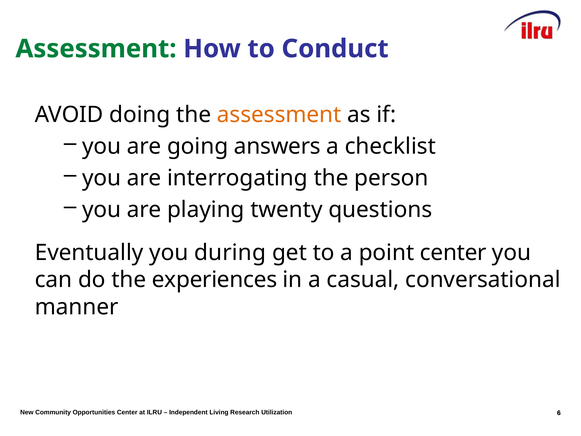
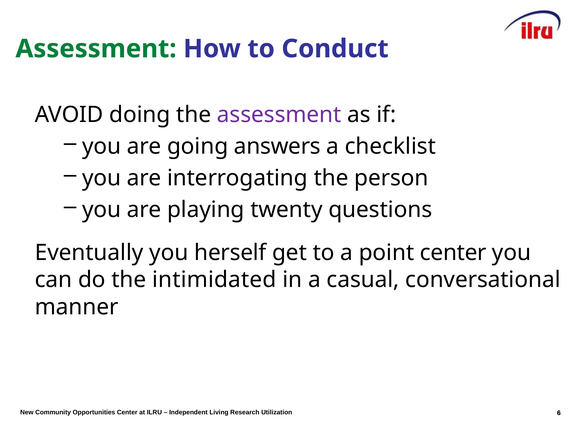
assessment colour: orange -> purple (279, 115)
during: during -> herself (230, 253)
experiences: experiences -> intimidated (214, 280)
